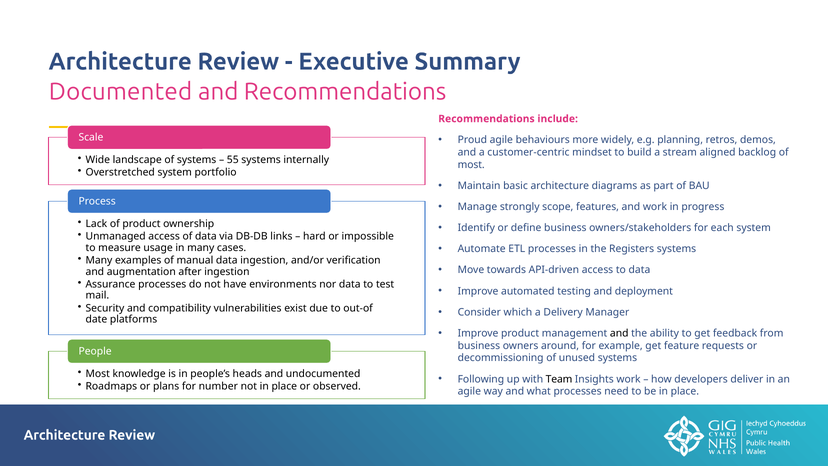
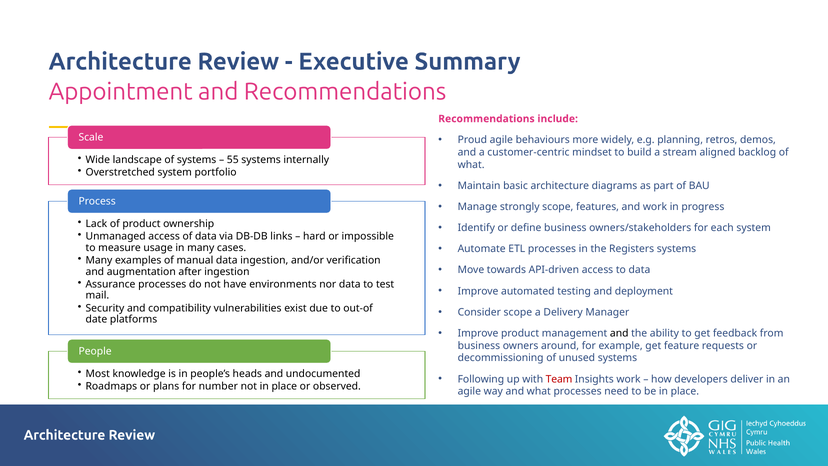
Documented: Documented -> Appointment (121, 92)
most: most -> what (471, 165)
Consider which: which -> scope (518, 312)
Team colour: black -> red (559, 379)
